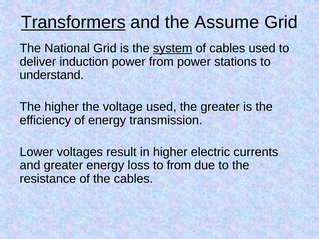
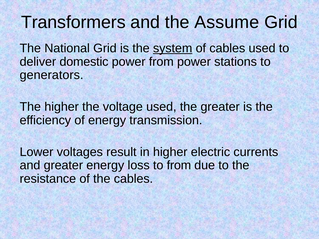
Transformers underline: present -> none (73, 22)
induction: induction -> domestic (84, 62)
understand: understand -> generators (52, 75)
